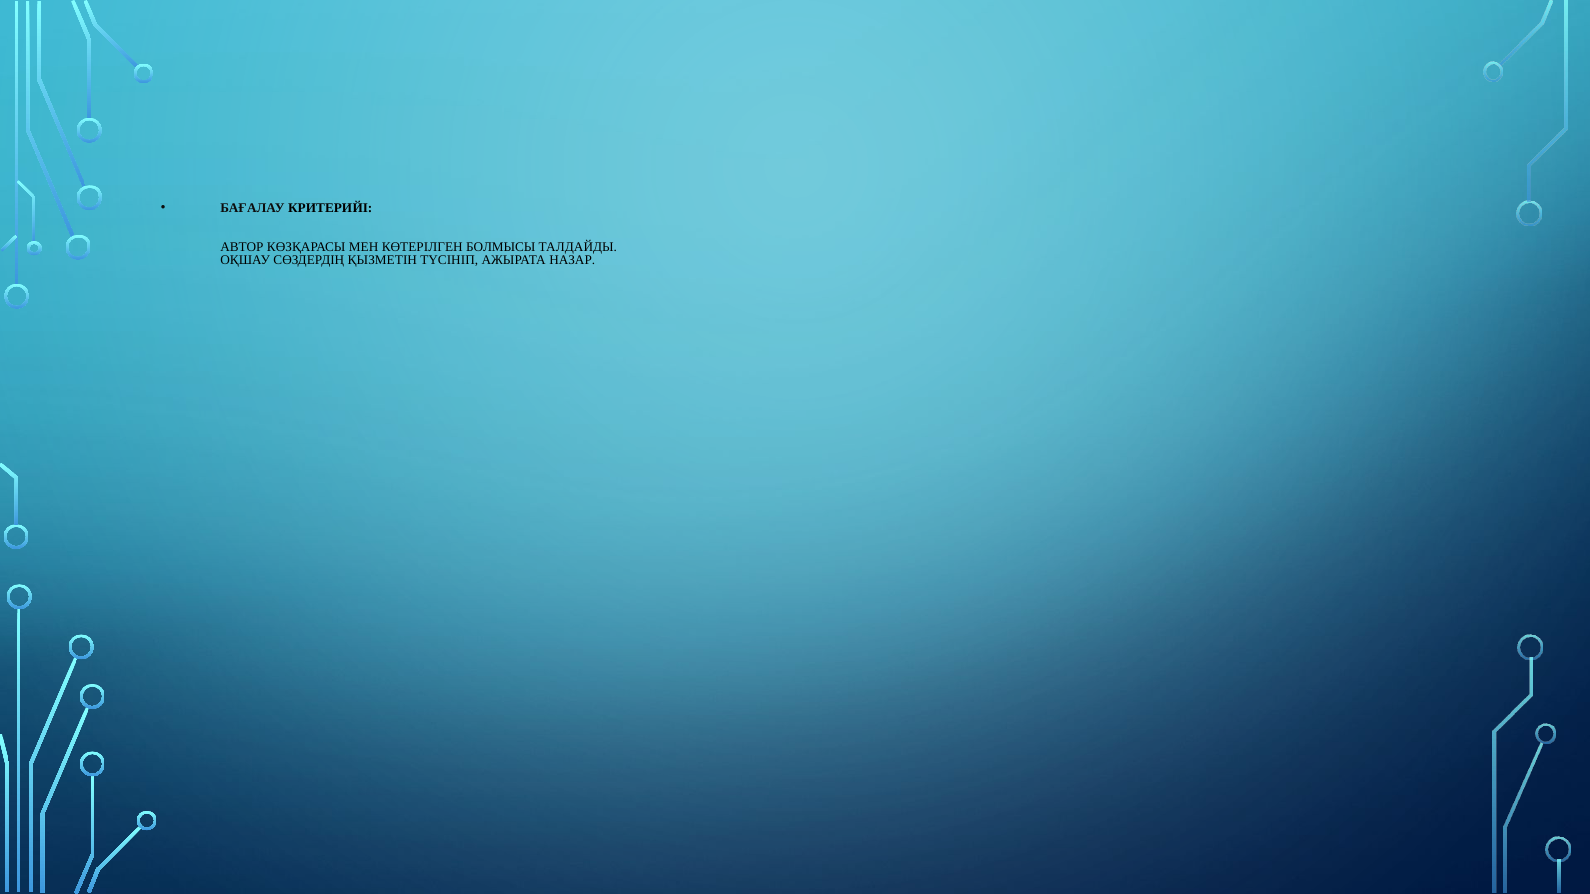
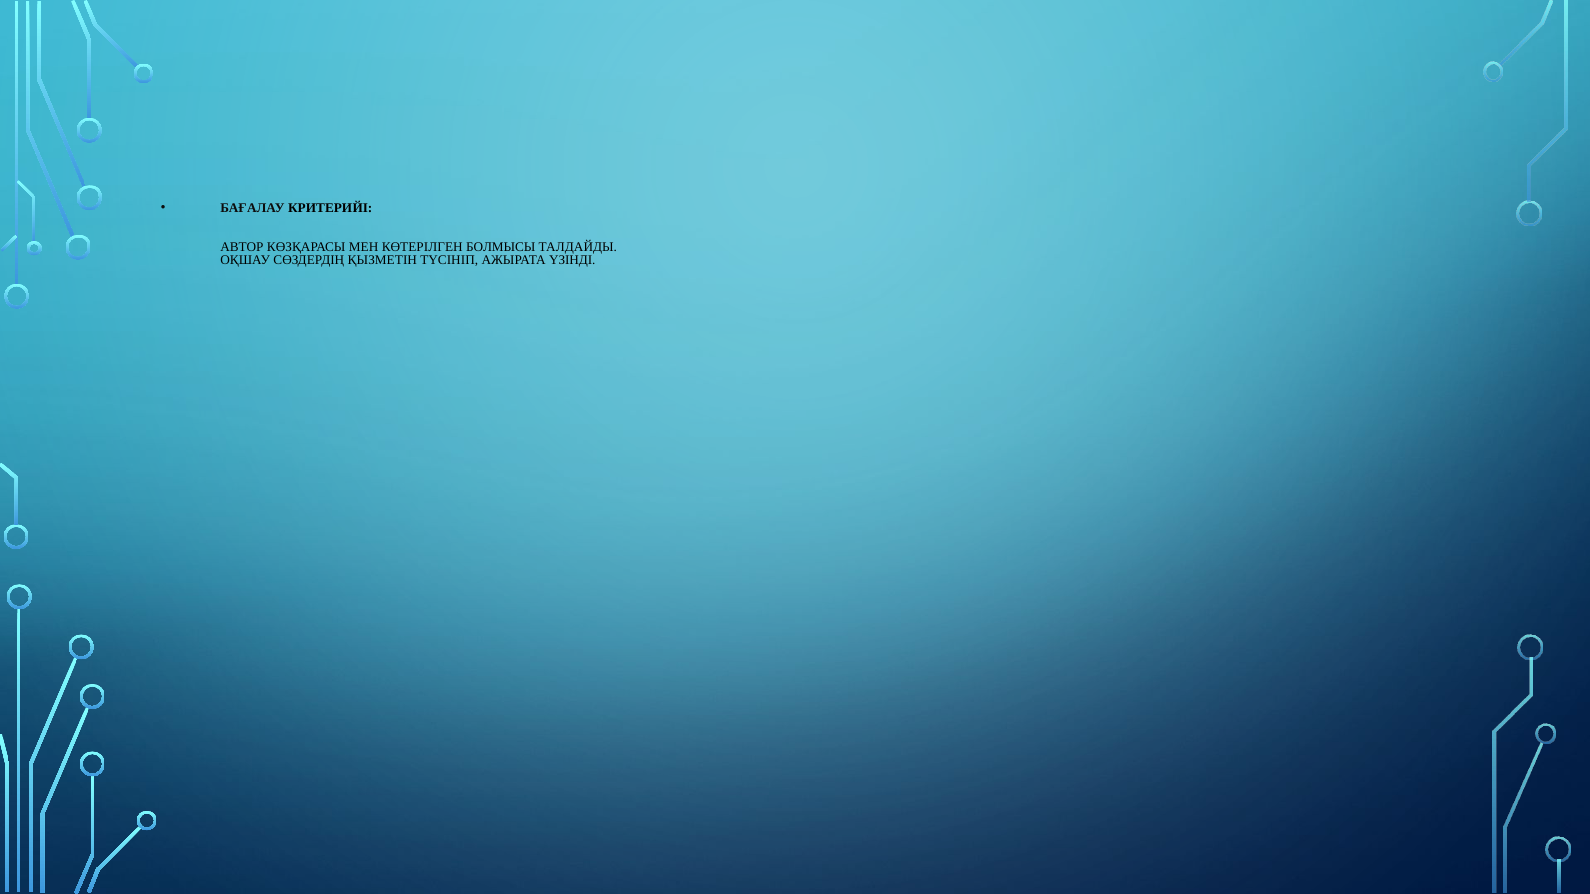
НАЗАР: НАЗАР -> ҮЗІНДІ (572, 260)
